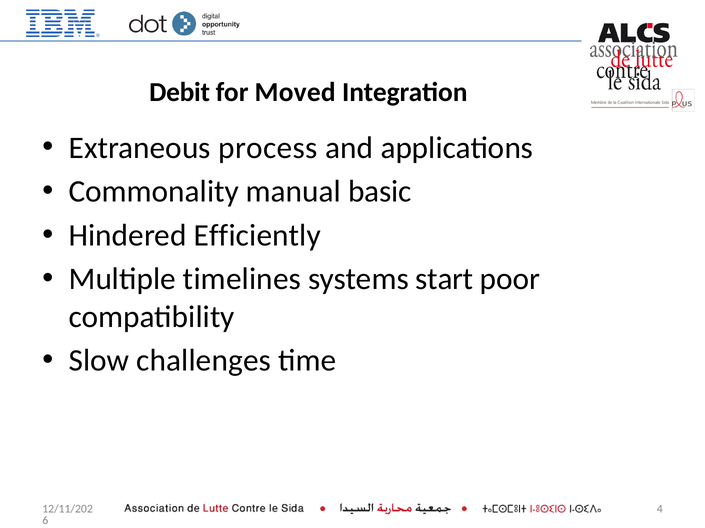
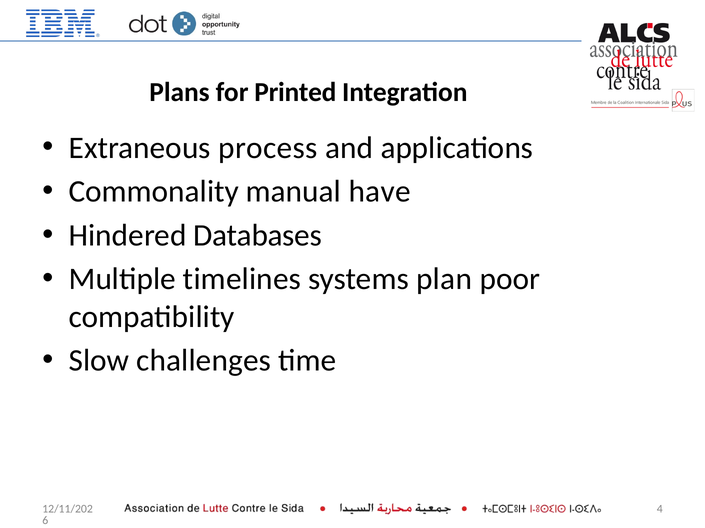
Debit: Debit -> Plans (179, 92)
Moved: Moved -> Printed (295, 92)
basic: basic -> have (380, 192)
Efficiently: Efficiently -> Databases (258, 236)
start: start -> plan (444, 280)
